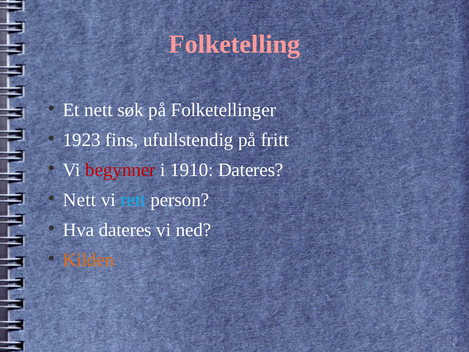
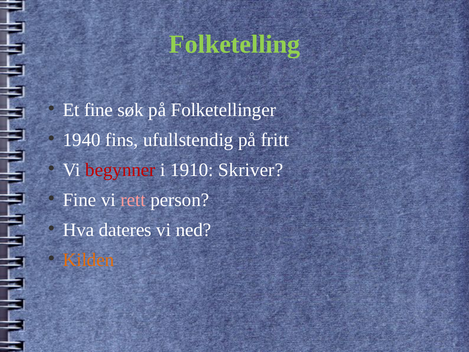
Folketelling colour: pink -> light green (235, 44)
Et nett: nett -> fine (99, 110)
1923: 1923 -> 1940 (82, 140)
1910 Dateres: Dateres -> Skriver (251, 170)
Nett: Nett -> Fine (80, 200)
rett colour: light blue -> pink (133, 200)
